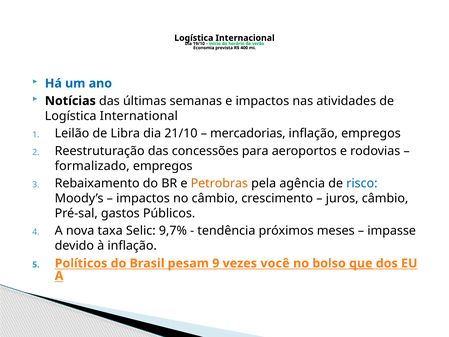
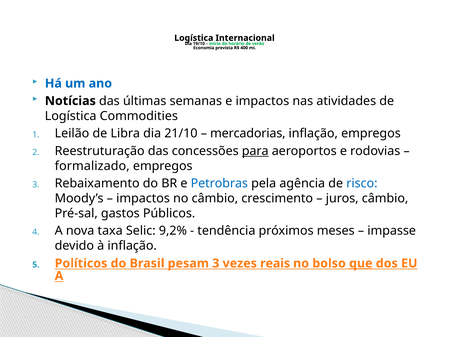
International: International -> Commodities (139, 116)
para underline: none -> present (255, 151)
Petrobras colour: orange -> blue (219, 183)
9,7%: 9,7% -> 9,2% (173, 231)
pesam 9: 9 -> 3 (216, 263)
você: você -> reais (275, 263)
